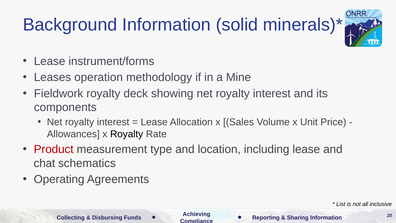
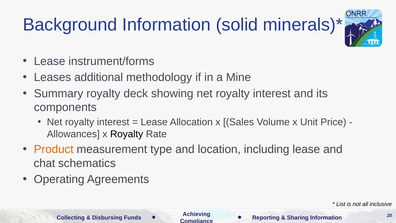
operation: operation -> additional (99, 77)
Fieldwork: Fieldwork -> Summary (59, 93)
Product colour: red -> orange (54, 149)
